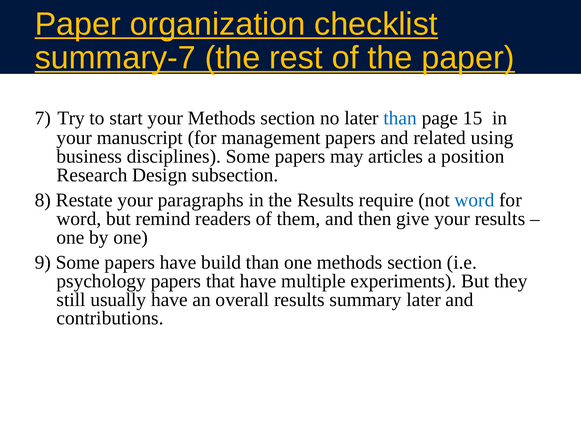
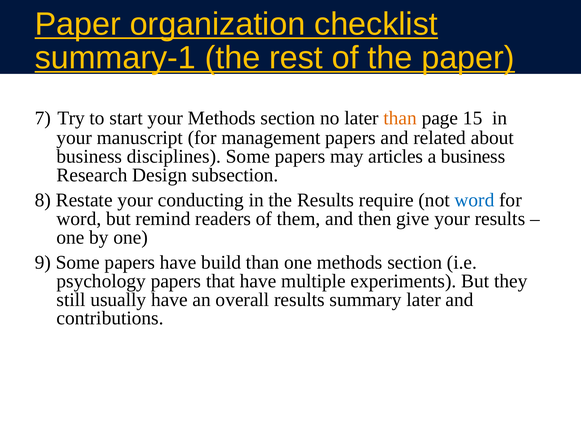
summary-7: summary-7 -> summary-1 (115, 58)
than colour: blue -> orange (400, 118)
using: using -> about (492, 138)
a position: position -> business (473, 156)
paragraphs: paragraphs -> conducting (201, 200)
